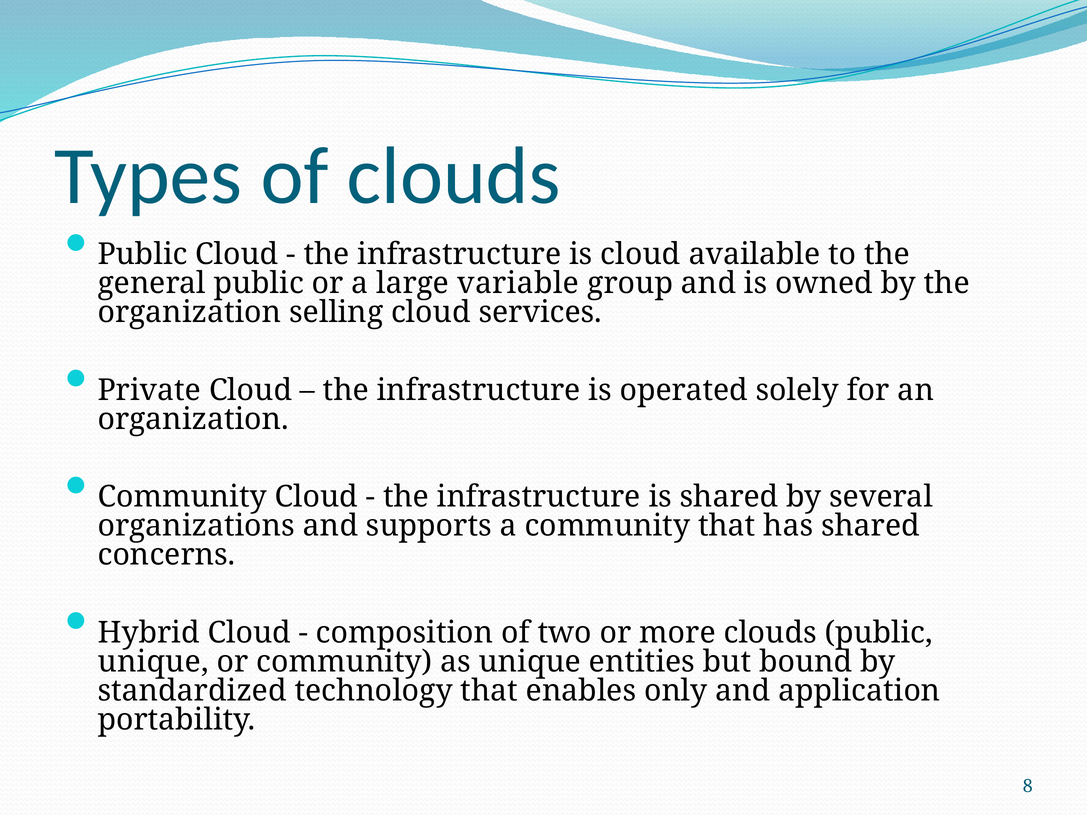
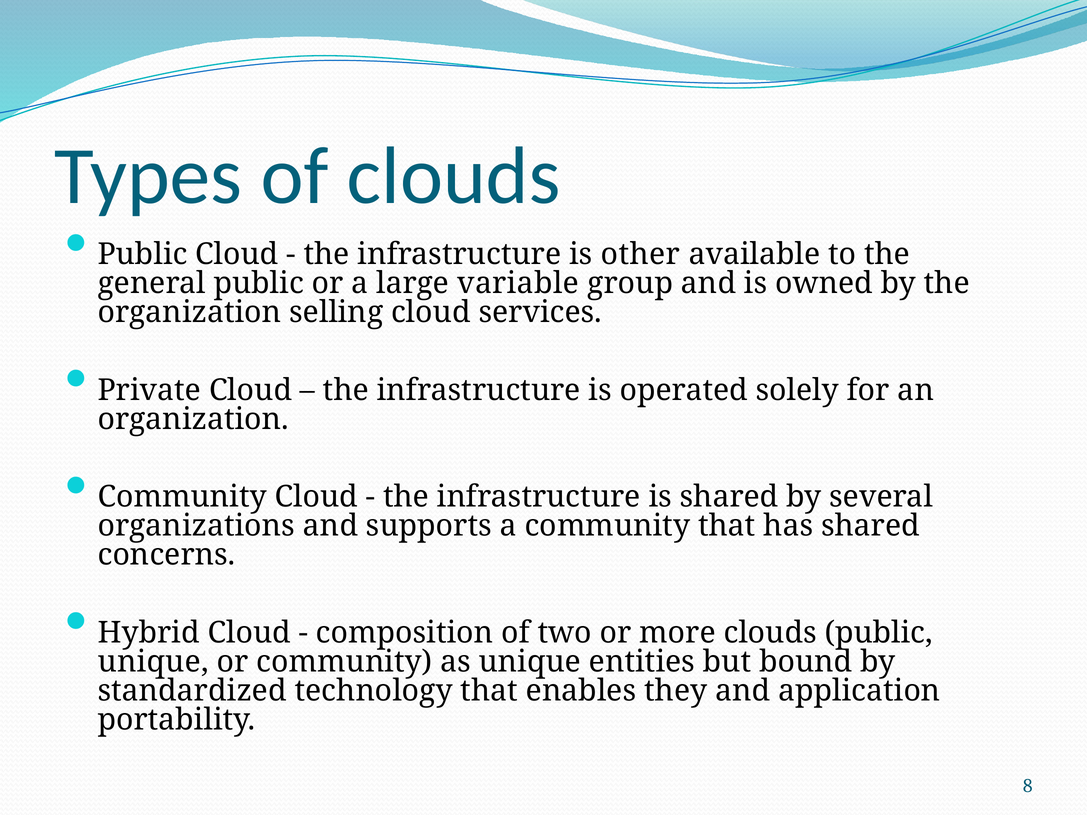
is cloud: cloud -> other (640, 254)
only: only -> they (676, 691)
